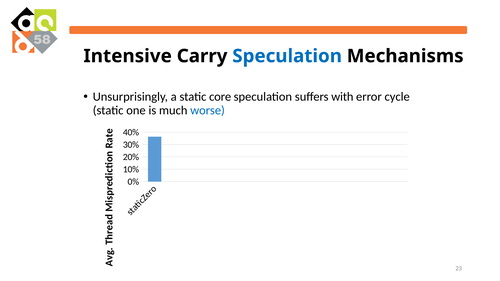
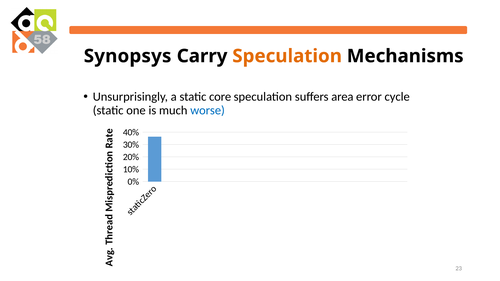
Intensive: Intensive -> Synopsys (128, 56)
Speculation colour: blue -> orange (287, 56)
with: with -> area (342, 97)
